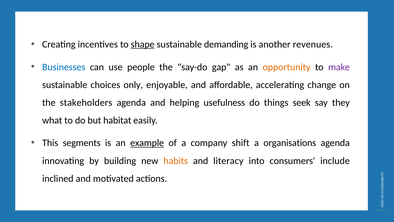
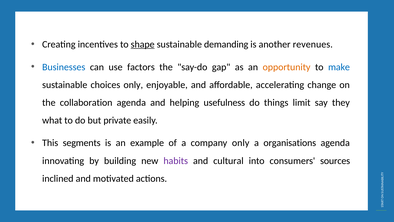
people: people -> factors (141, 67)
make colour: purple -> blue (339, 67)
stakeholders: stakeholders -> collaboration (86, 102)
seek: seek -> limit (302, 102)
habitat: habitat -> private (117, 120)
example underline: present -> none (147, 143)
company shift: shift -> only (241, 143)
habits colour: orange -> purple (176, 160)
literacy: literacy -> cultural (228, 160)
include: include -> sources (335, 160)
